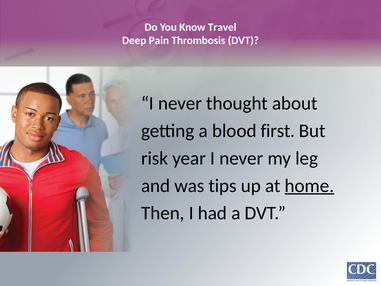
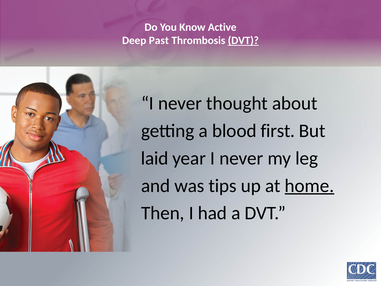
Travel: Travel -> Active (222, 27)
Pain: Pain -> Past (159, 41)
DVT underline: none -> present (243, 41)
risk: risk -> laid (155, 158)
